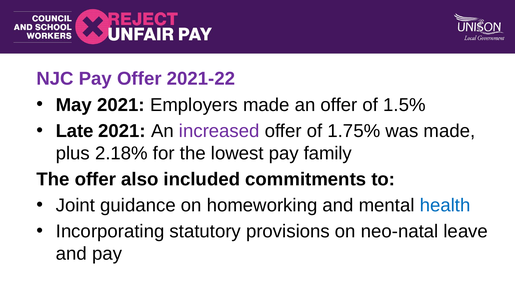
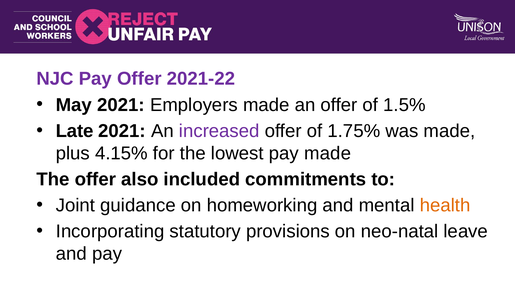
2.18%: 2.18% -> 4.15% (121, 153)
pay family: family -> made (328, 153)
health colour: blue -> orange (445, 205)
